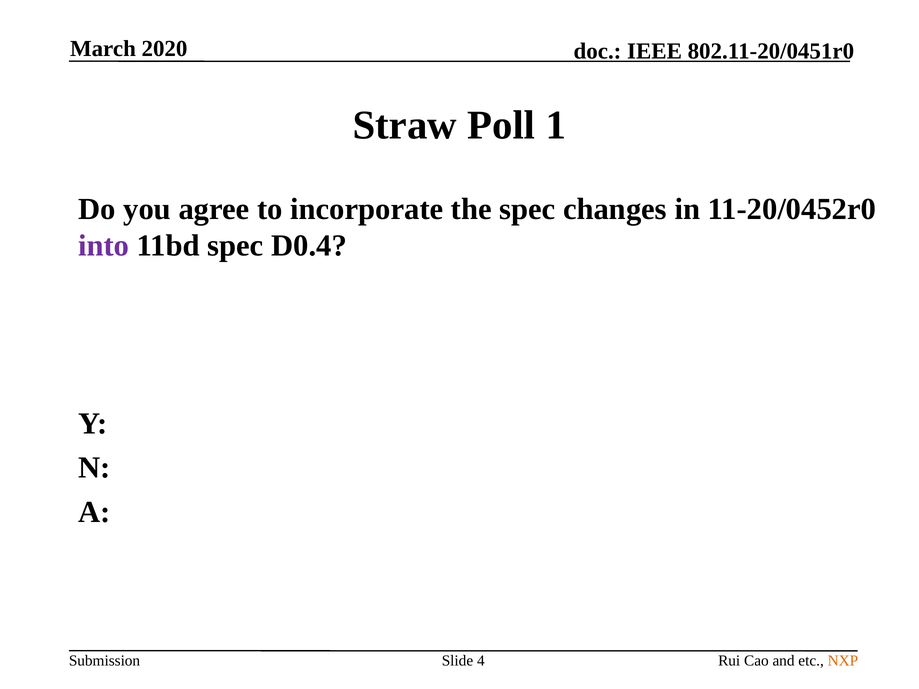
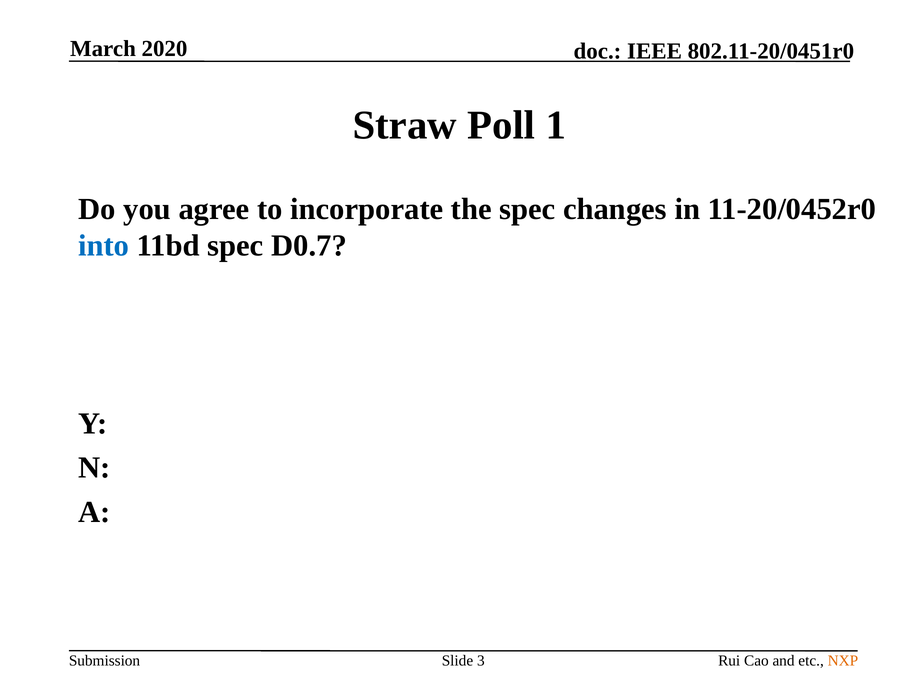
into colour: purple -> blue (104, 246)
D0.4: D0.4 -> D0.7 (309, 246)
4: 4 -> 3 (481, 661)
